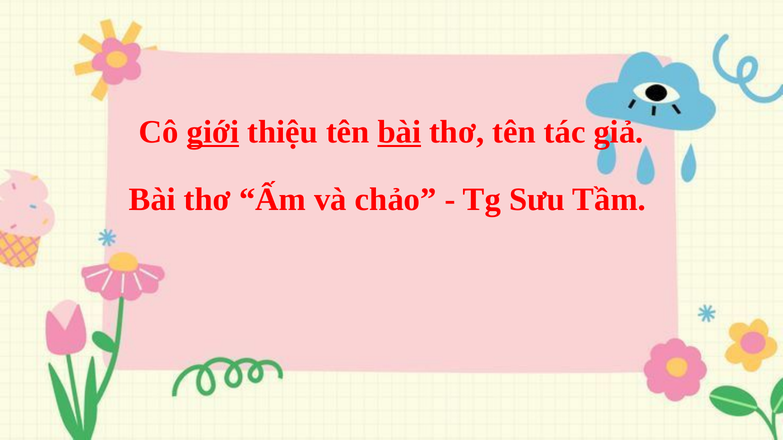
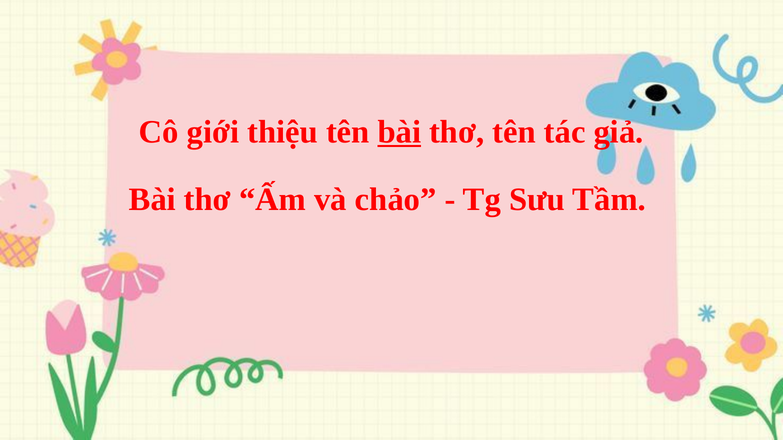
giới underline: present -> none (213, 132)
